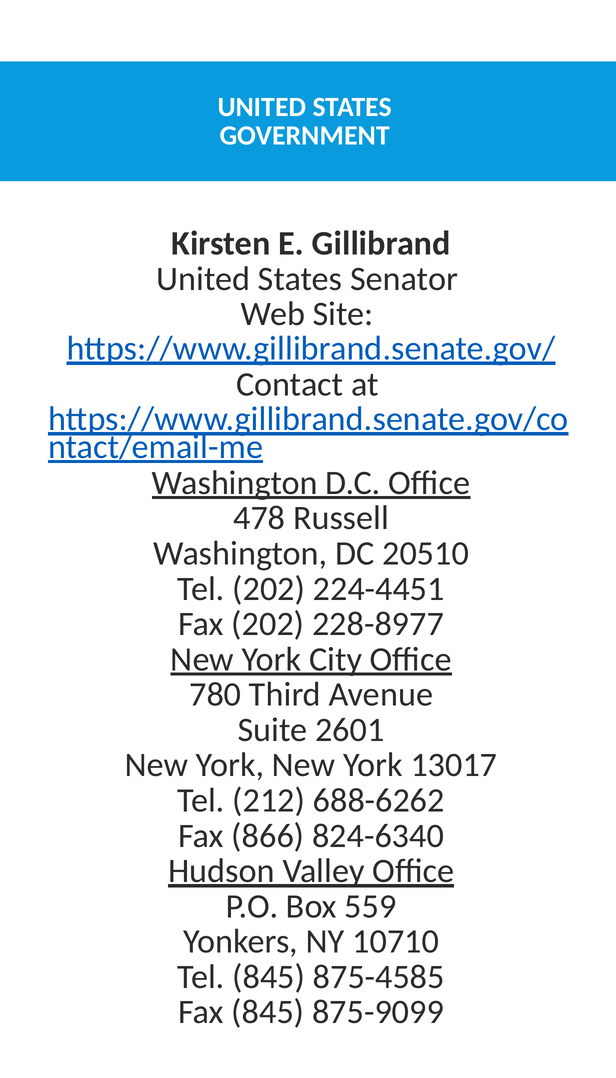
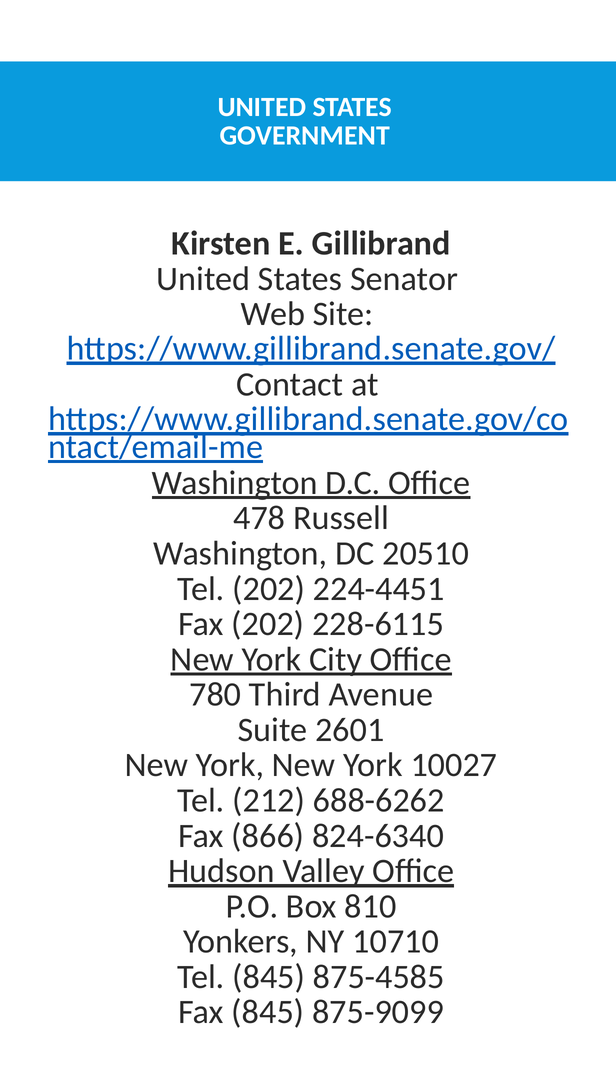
228-8977: 228-8977 -> 228-6115 (378, 624)
13017: 13017 -> 10027 (454, 765)
559: 559 -> 810 (370, 906)
